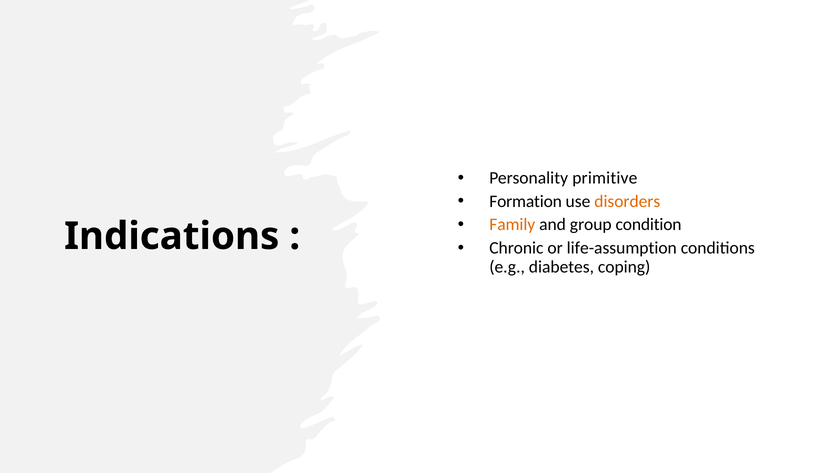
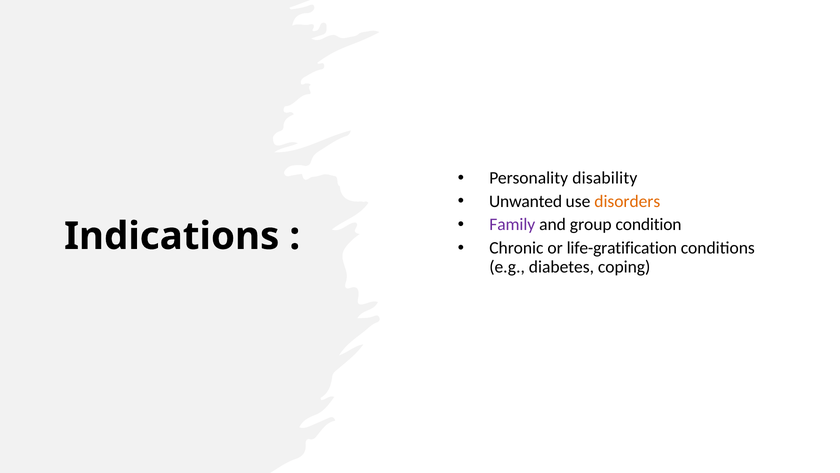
primitive: primitive -> disability (605, 178)
Formation: Formation -> Unwanted (526, 201)
Family colour: orange -> purple (512, 224)
life-assumption: life-assumption -> life-gratification (622, 248)
